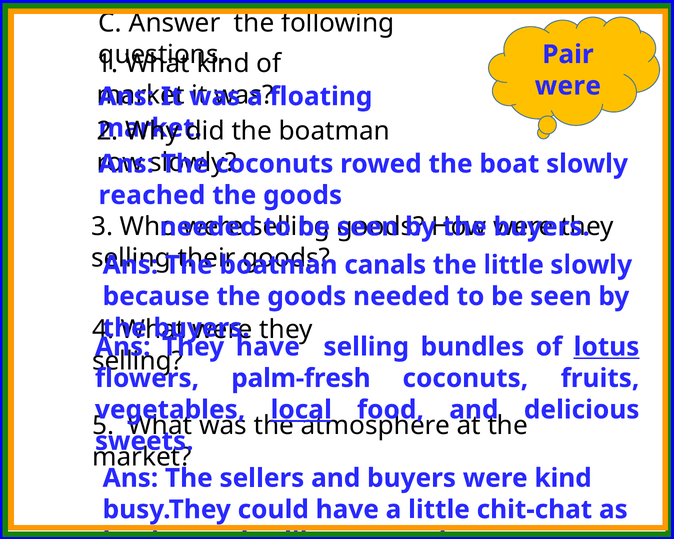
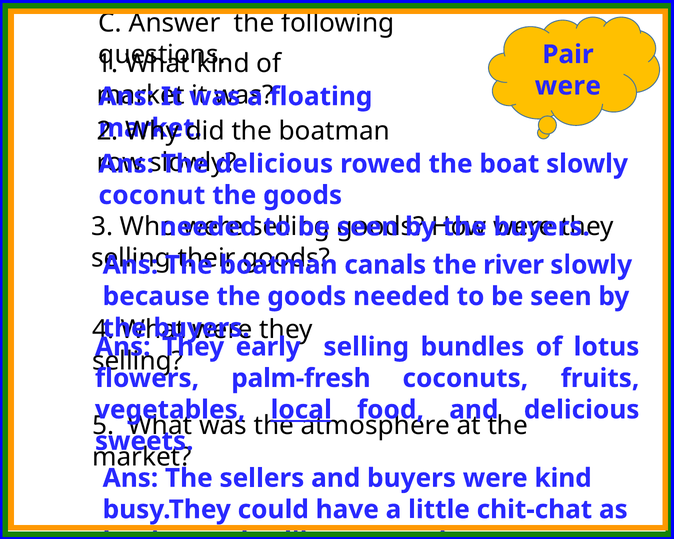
coconuts: coconuts -> delicious (274, 164)
reached: reached -> coconut (152, 195)
the little: little -> river (514, 265)
They have: have -> early (268, 347)
lotus underline: present -> none (607, 347)
